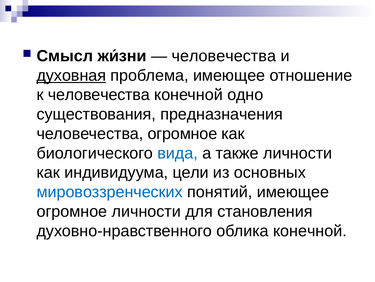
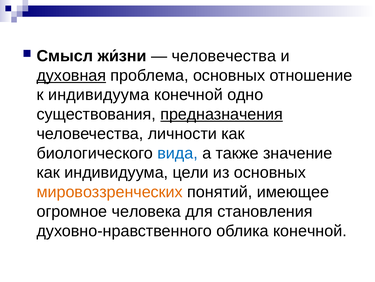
проблема имеющее: имеющее -> основных (229, 75)
к человечества: человечества -> индивидуума (99, 95)
предназначения underline: none -> present (222, 114)
человечества огромное: огромное -> личности (182, 133)
также личности: личности -> значение (298, 153)
мировоззренческих colour: blue -> orange (110, 192)
огромное личности: личности -> человека (146, 211)
